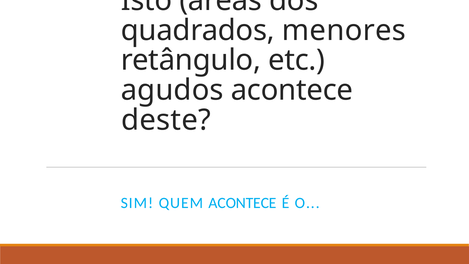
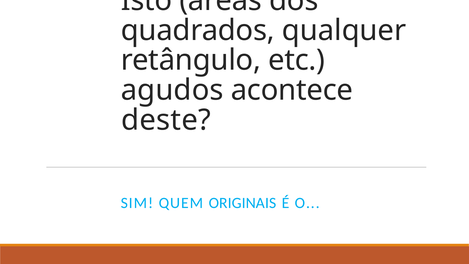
menores: menores -> qualquer (344, 30)
QUEM ACONTECE: ACONTECE -> ORIGINAIS (242, 203)
